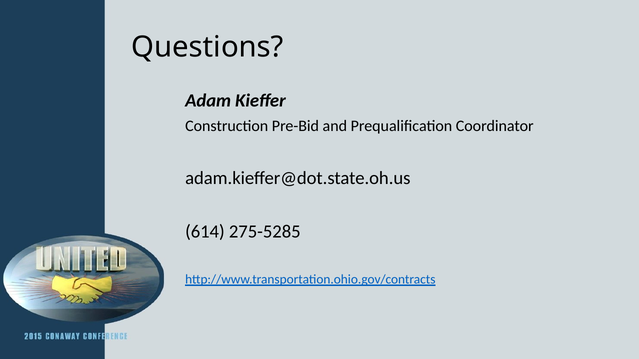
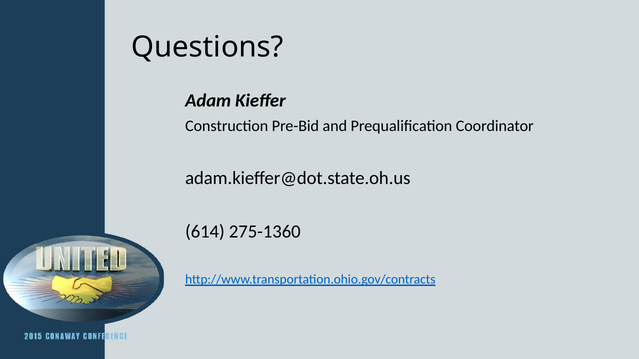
275-5285: 275-5285 -> 275-1360 (265, 232)
